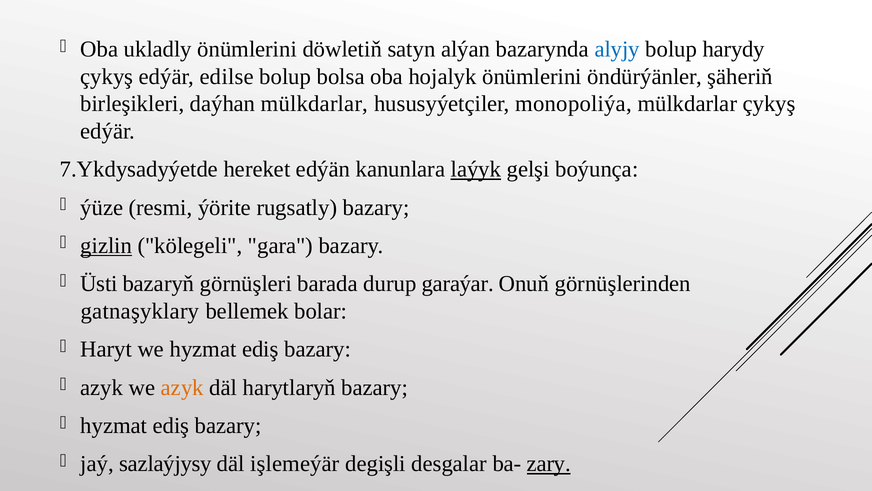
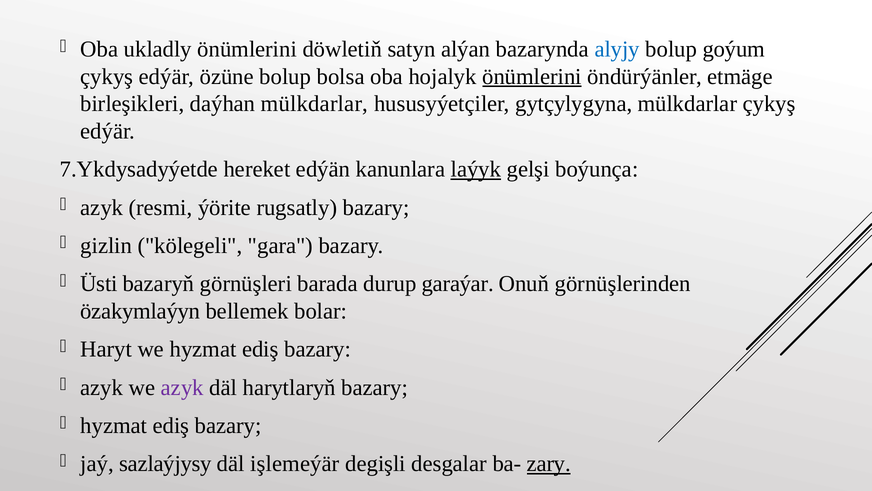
harydy: harydy -> goýum (734, 49)
edilse: edilse -> özüne (227, 77)
önümlerini underline: none -> present (532, 77)
şäheriň: şäheriň -> etmäge (740, 77)
monopoliýa: monopoliýa -> gytçylygyna (574, 104)
ýüze: ýüze -> azyk (102, 207)
gizlin underline: present -> none (106, 245)
gatnaşyklary: gatnaşyklary -> özakymlaýyn (140, 311)
azyk colour: orange -> purple (182, 387)
